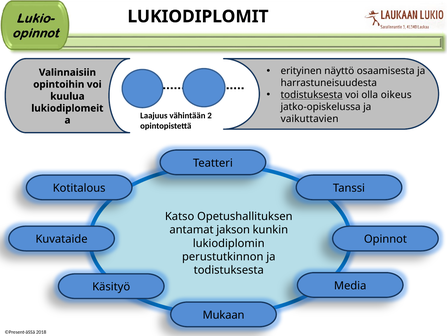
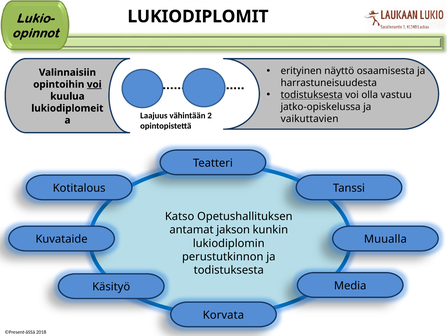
voi underline: none -> present (94, 84)
oikeus: oikeus -> vastuu (396, 95)
Opinnot: Opinnot -> Muualla (385, 239)
Mukaan: Mukaan -> Korvata (223, 314)
